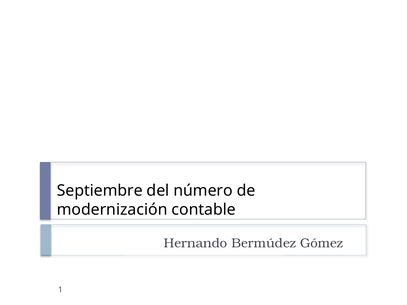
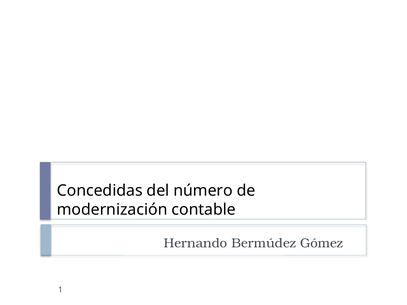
Septiembre: Septiembre -> Concedidas (100, 191)
